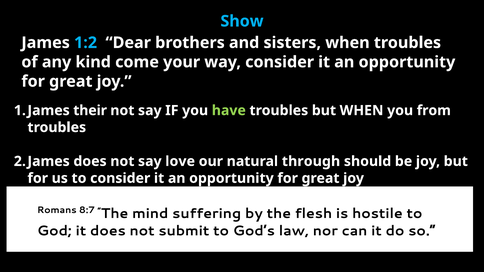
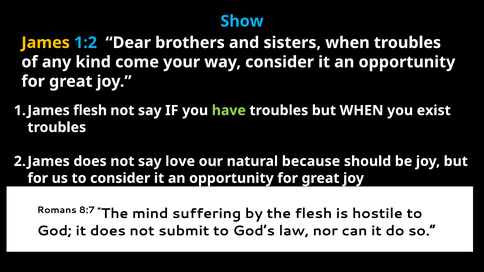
James colour: white -> yellow (46, 43)
their: their -> flesh (90, 111)
from: from -> exist (434, 111)
through: through -> because (311, 161)
